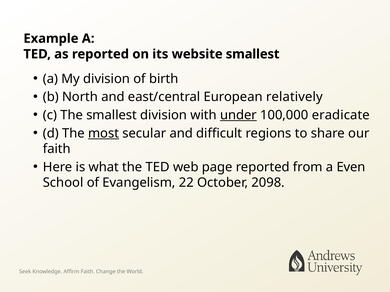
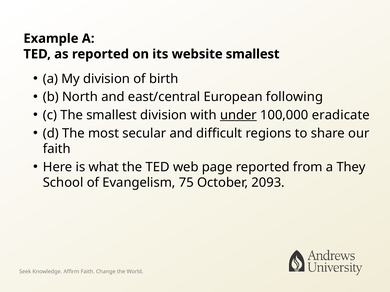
relatively: relatively -> following (294, 97)
most underline: present -> none (103, 133)
Even: Even -> They (351, 167)
22: 22 -> 75 (186, 183)
2098: 2098 -> 2093 (268, 183)
